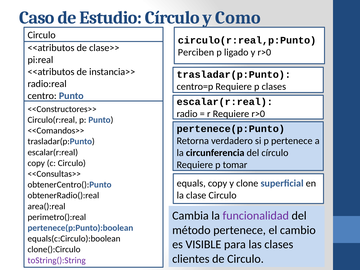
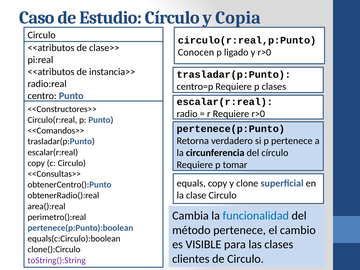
Como: Como -> Copia (238, 18)
Perciben: Perciben -> Conocen (196, 52)
funcionalidad colour: purple -> blue (256, 216)
